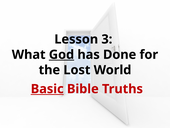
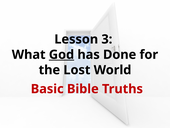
Basic underline: present -> none (47, 89)
